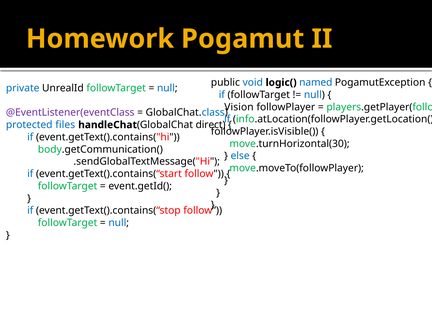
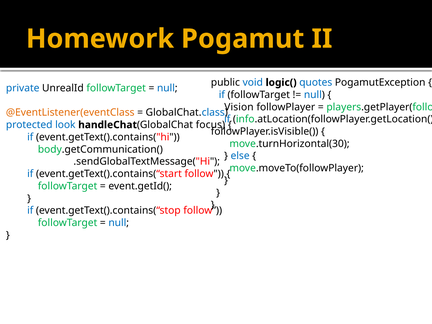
named: named -> quotes (316, 82)
@EventListener(eventClass colour: purple -> orange (70, 113)
files: files -> look (65, 125)
direct: direct -> focus (210, 125)
